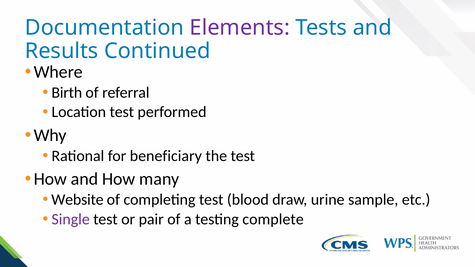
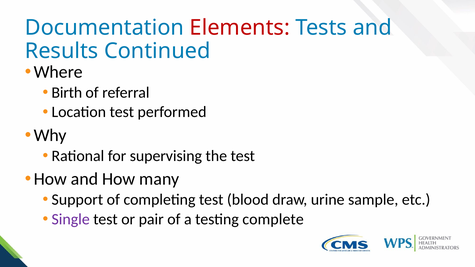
Elements colour: purple -> red (240, 28)
beneficiary: beneficiary -> supervising (166, 156)
Website: Website -> Support (77, 200)
